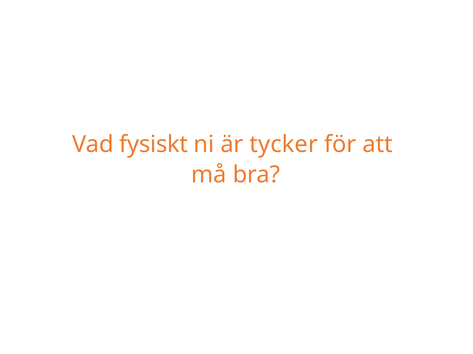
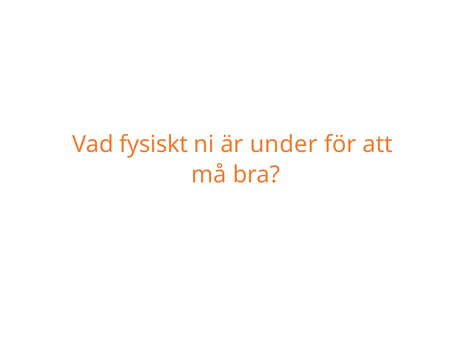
tycker: tycker -> under (284, 145)
